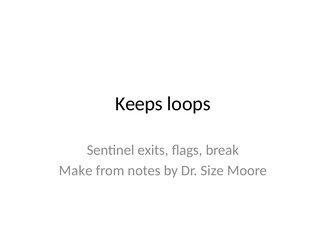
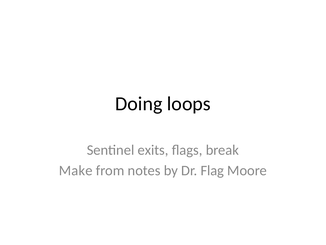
Keeps: Keeps -> Doing (139, 104)
Size: Size -> Flag (212, 170)
